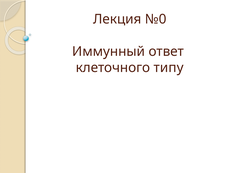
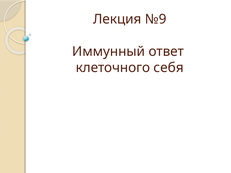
№0: №0 -> №9 (156, 19)
типу: типу -> себя (169, 68)
